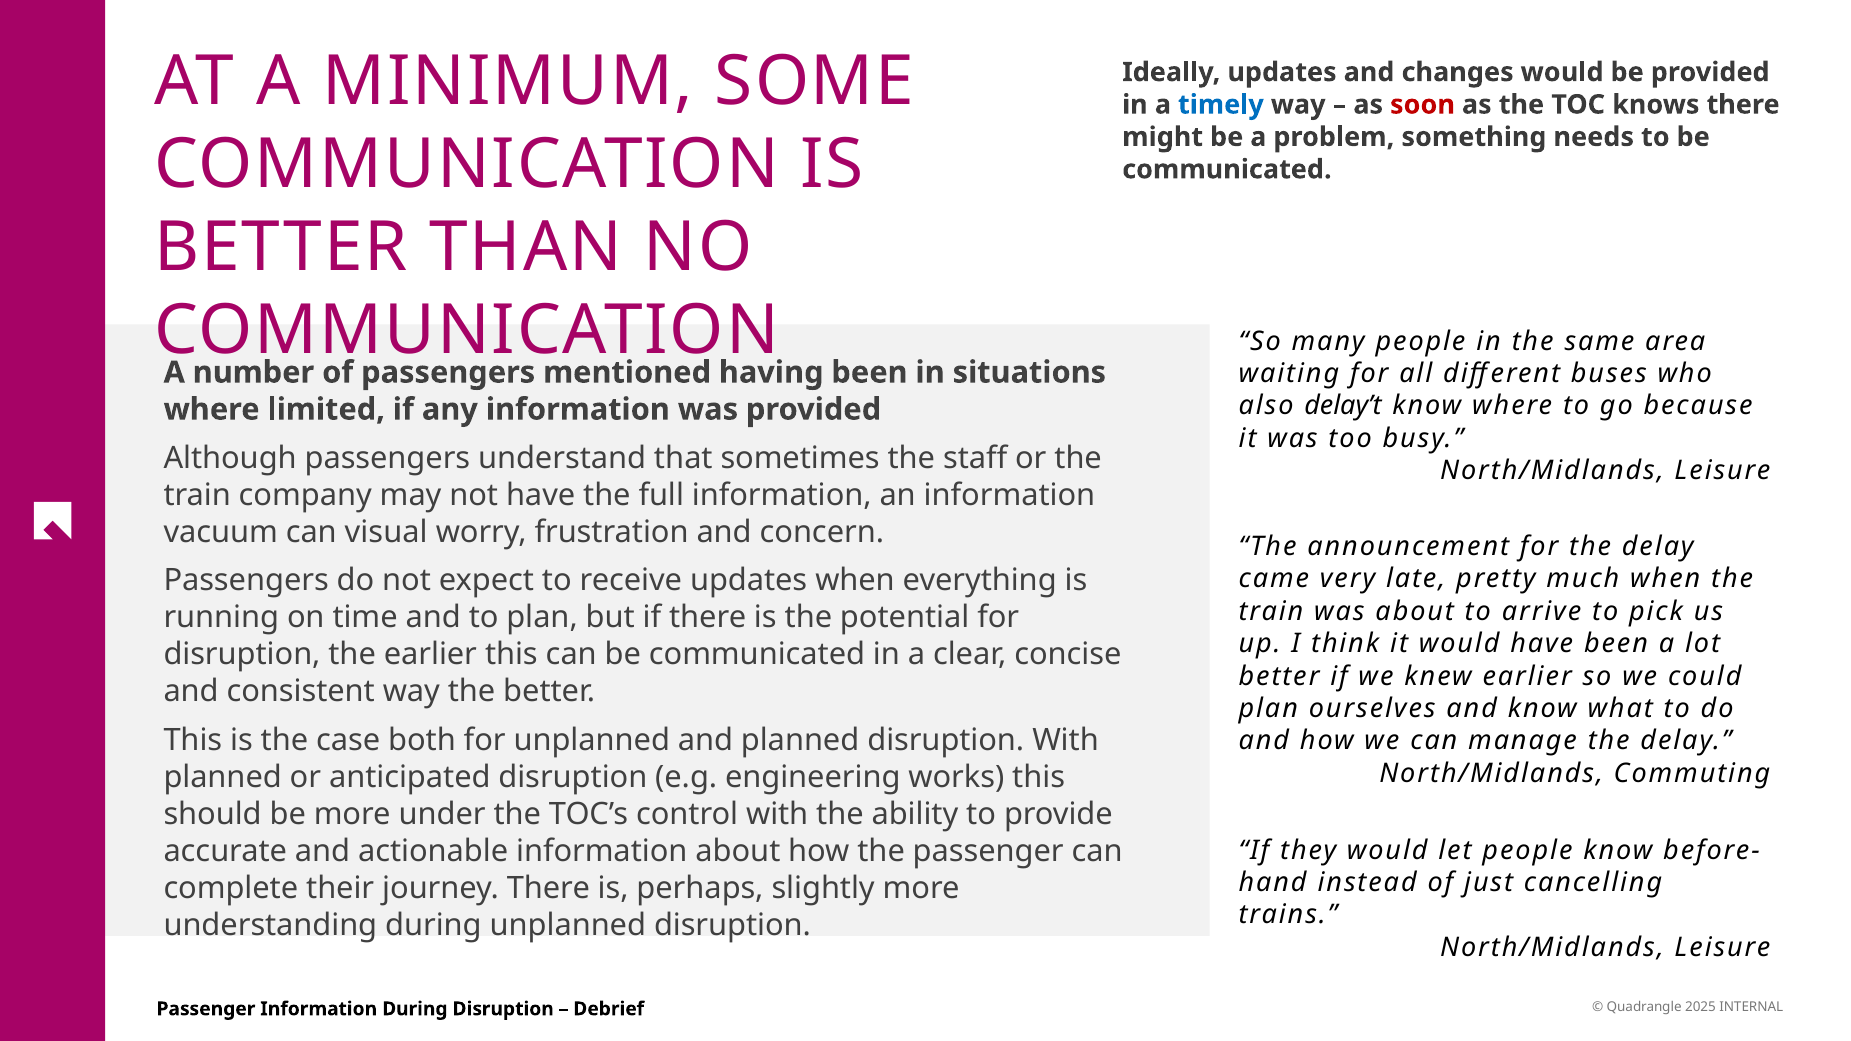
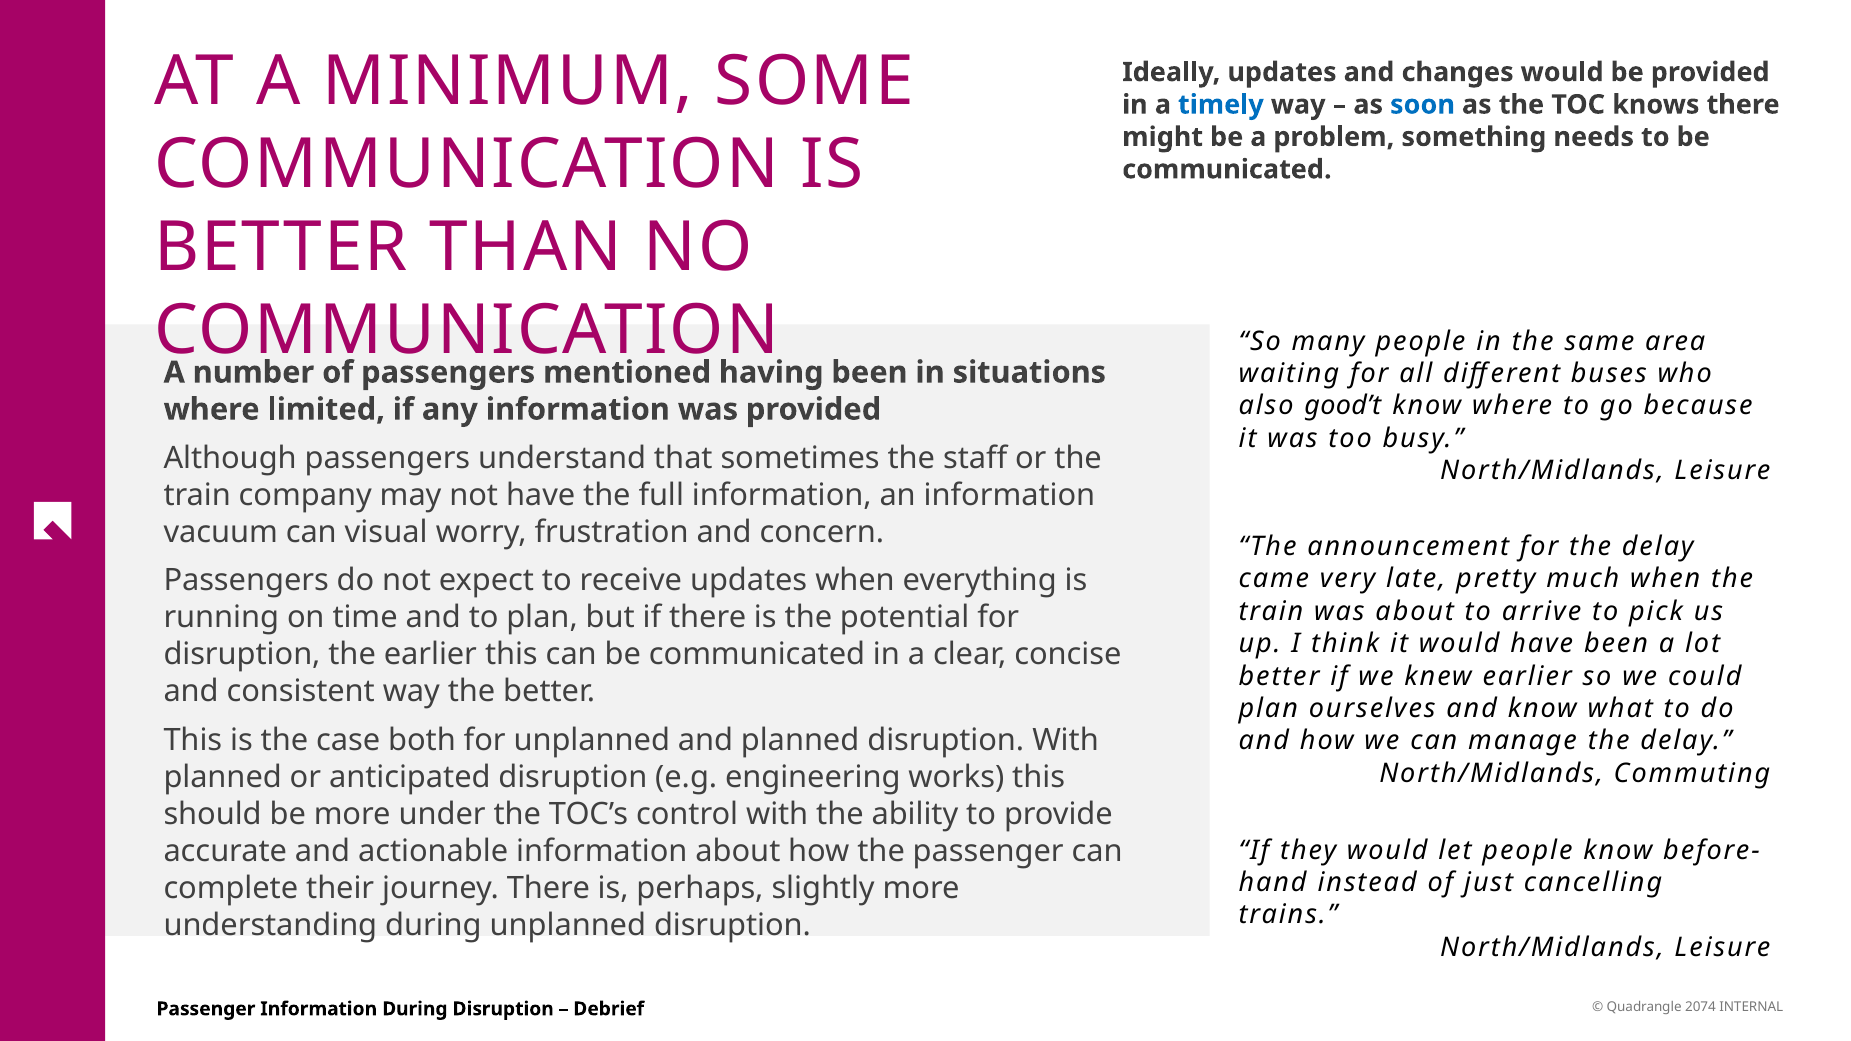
soon colour: red -> blue (1422, 105)
delay’t: delay’t -> good’t (1343, 406)
2025: 2025 -> 2074 (1700, 1007)
